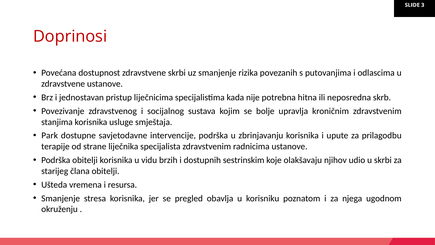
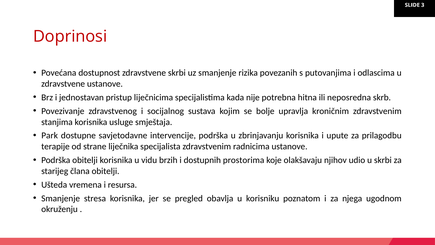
sestrinskim: sestrinskim -> prostorima (244, 160)
